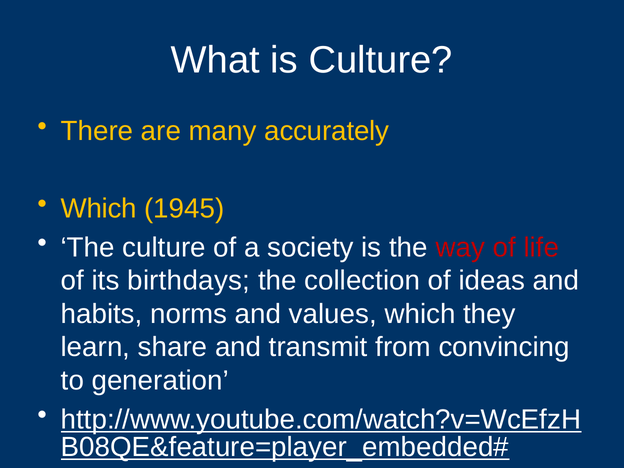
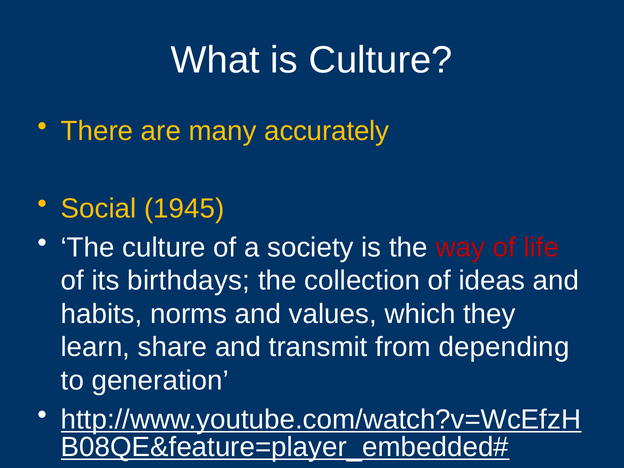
Which: Which -> Social (99, 209)
convincing: convincing -> depending (504, 347)
